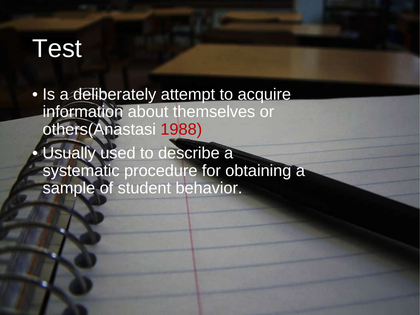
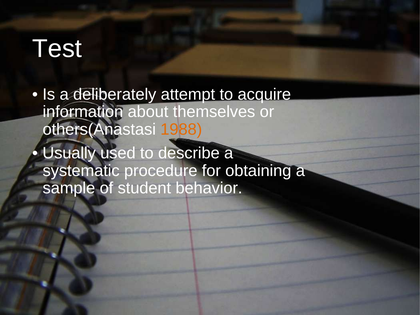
1988 colour: red -> orange (181, 130)
